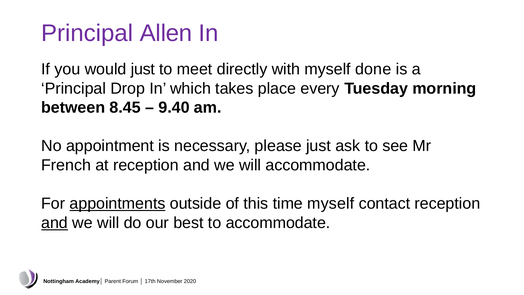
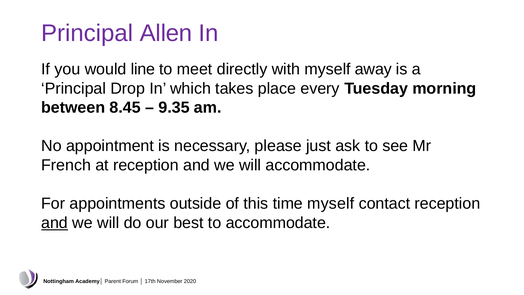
would just: just -> line (143, 69)
done: done -> away (373, 69)
9.40: 9.40 -> 9.35 (174, 108)
appointments underline: present -> none (118, 203)
